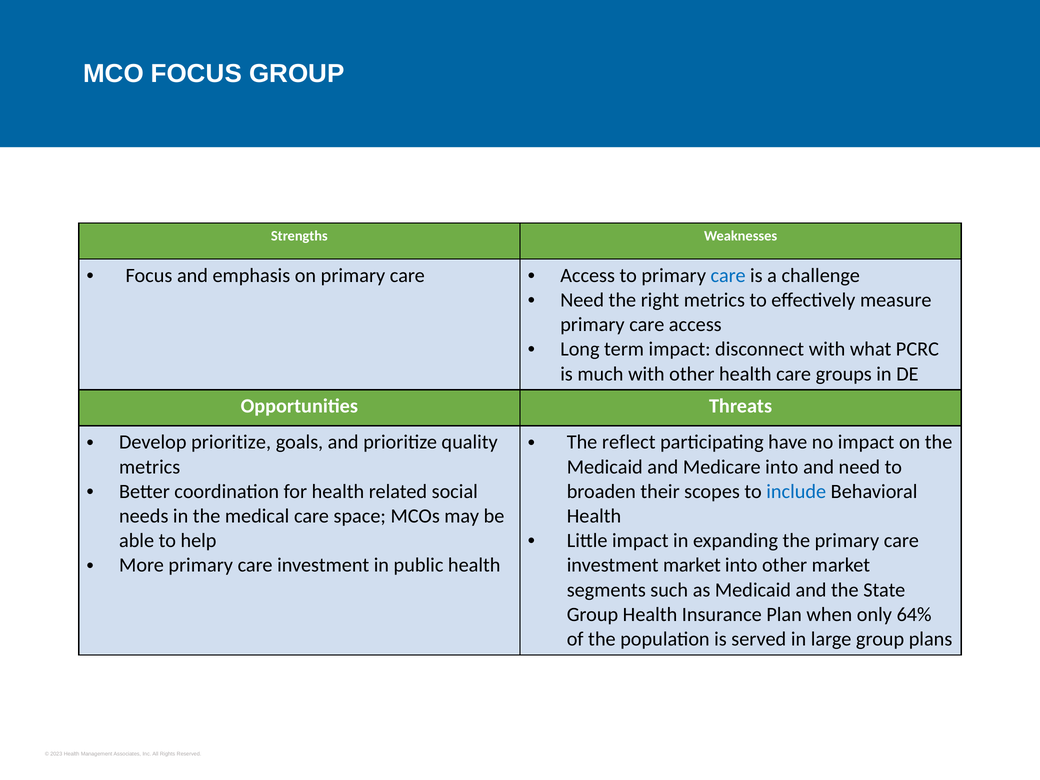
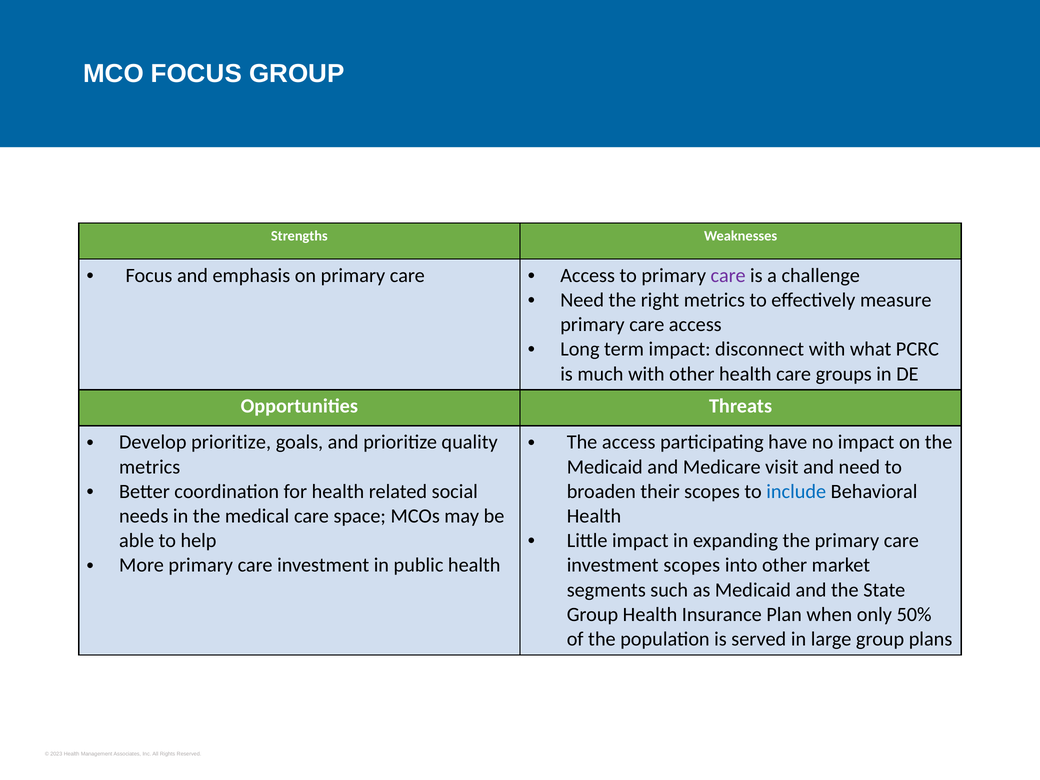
care colour: blue -> purple (728, 275)
The reflect: reflect -> access (629, 442)
Medicare into: into -> visit (782, 467)
investment market: market -> scopes (692, 565)
64%: 64% -> 50% (914, 614)
